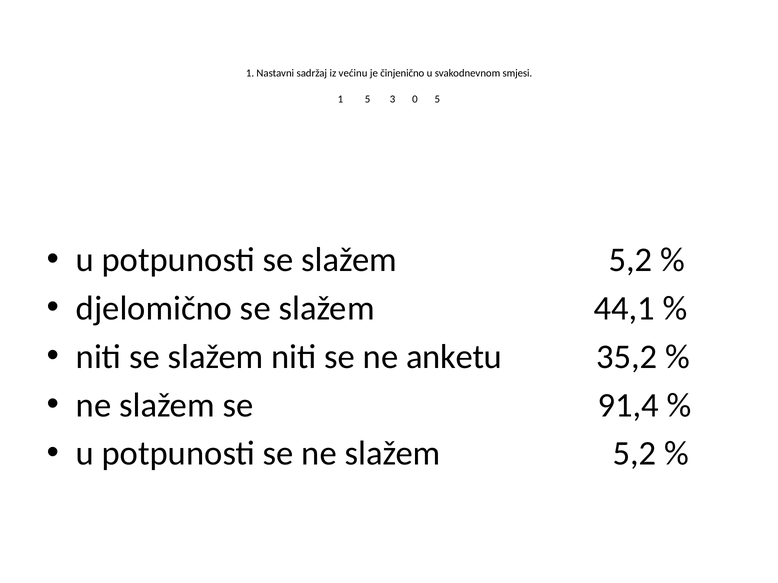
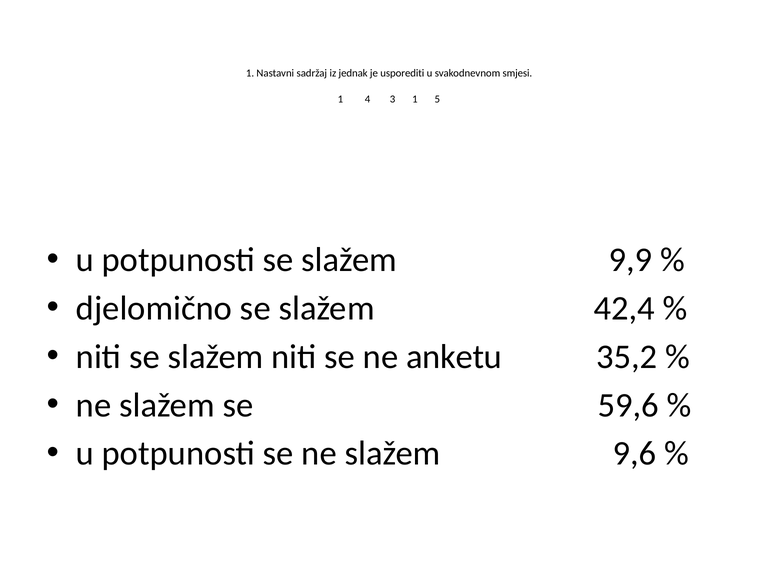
većinu: većinu -> jednak (353, 73)
činjenično: činjenično -> usporediti (402, 73)
1 5: 5 -> 4 (368, 99)
3 0: 0 -> 1 (415, 99)
se slažem 5,2: 5,2 -> 9,9 (630, 260)
44,1: 44,1 -> 42,4 (624, 309)
91,4: 91,4 -> 59,6 (628, 406)
ne slažem 5,2: 5,2 -> 9,6 (634, 454)
